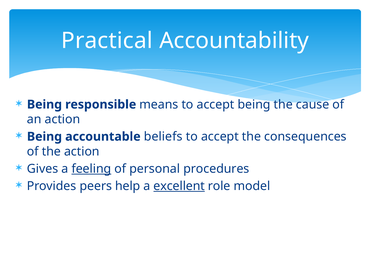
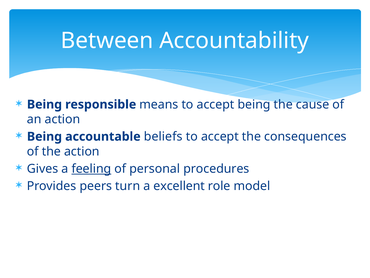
Practical: Practical -> Between (107, 41)
help: help -> turn (128, 186)
excellent underline: present -> none (179, 186)
